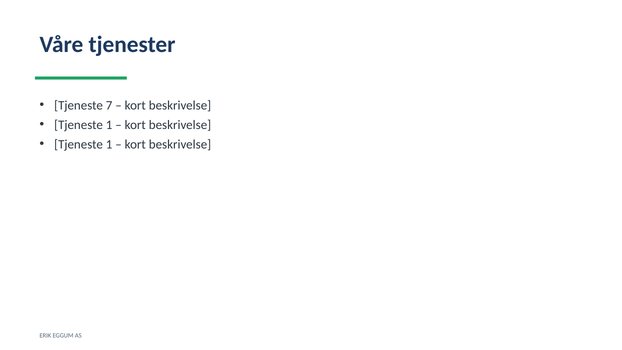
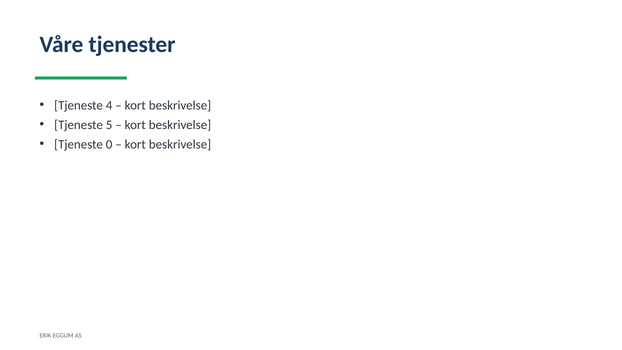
7: 7 -> 4 (109, 105)
1: 1 -> 5 (109, 125)
1: 1 -> 0 (109, 144)
